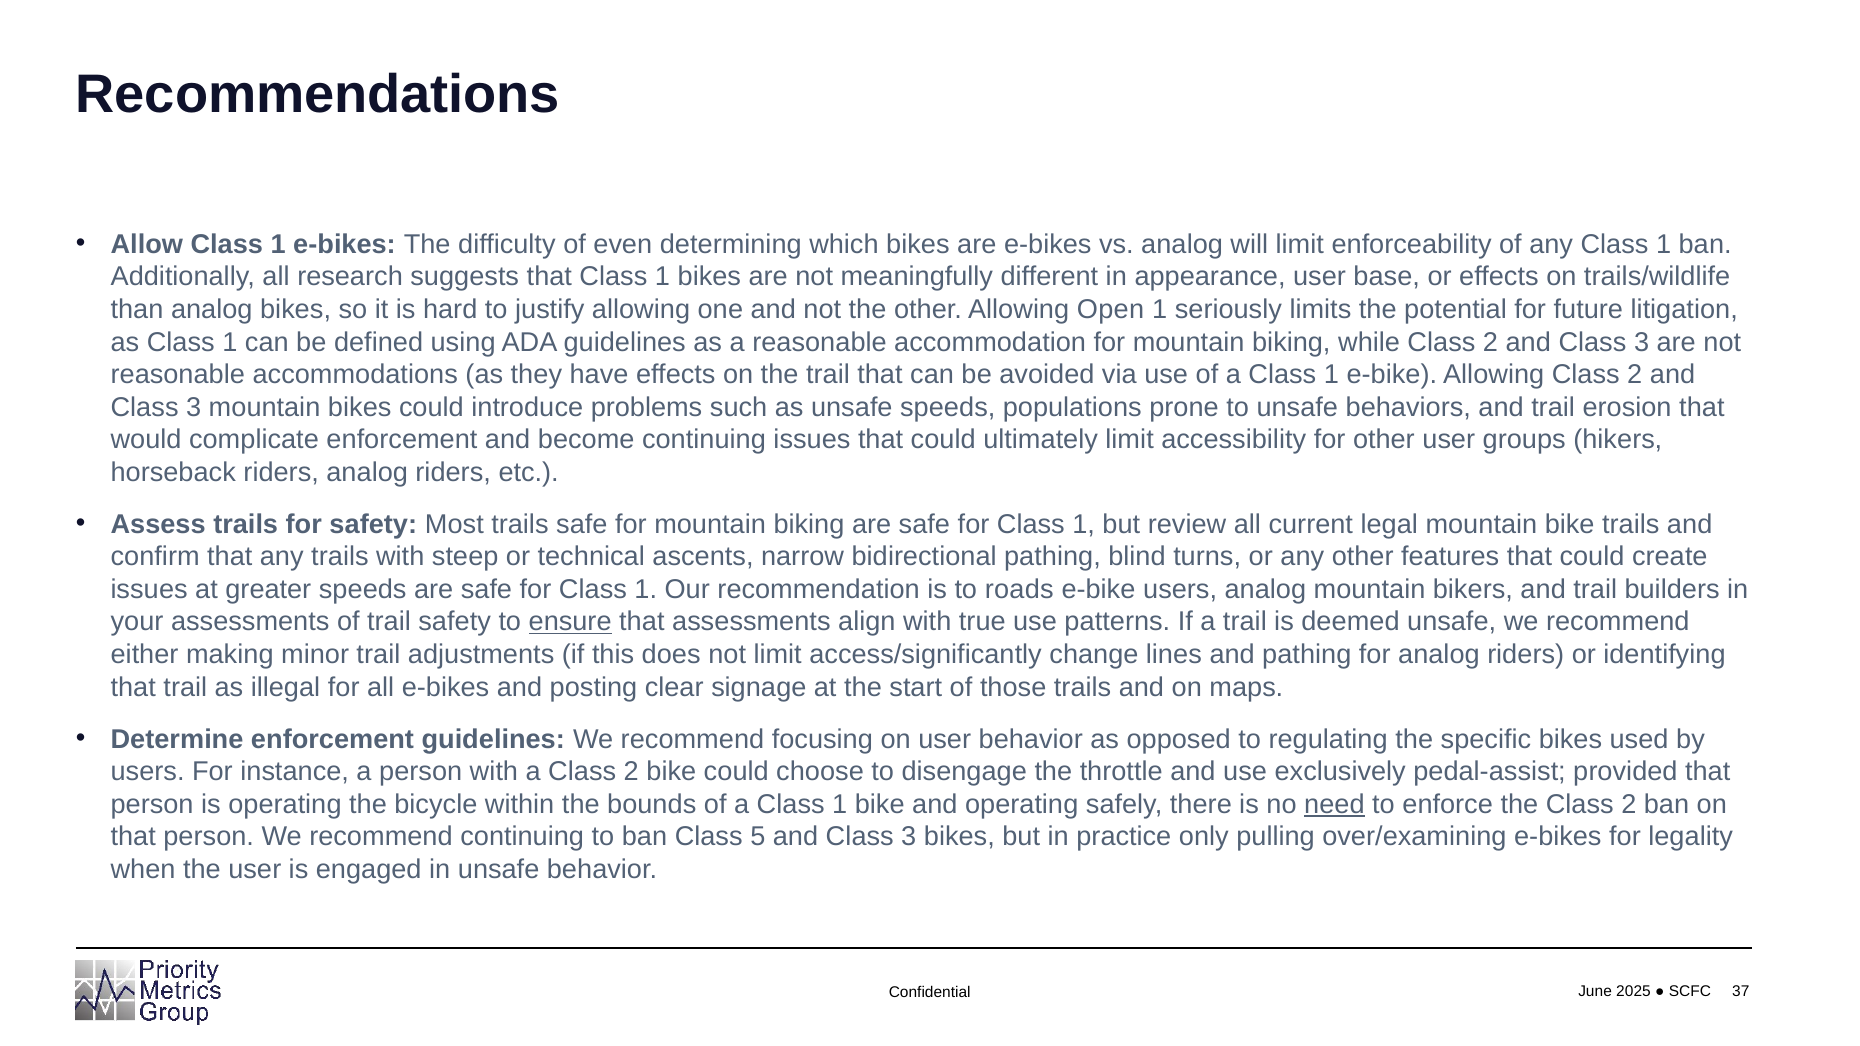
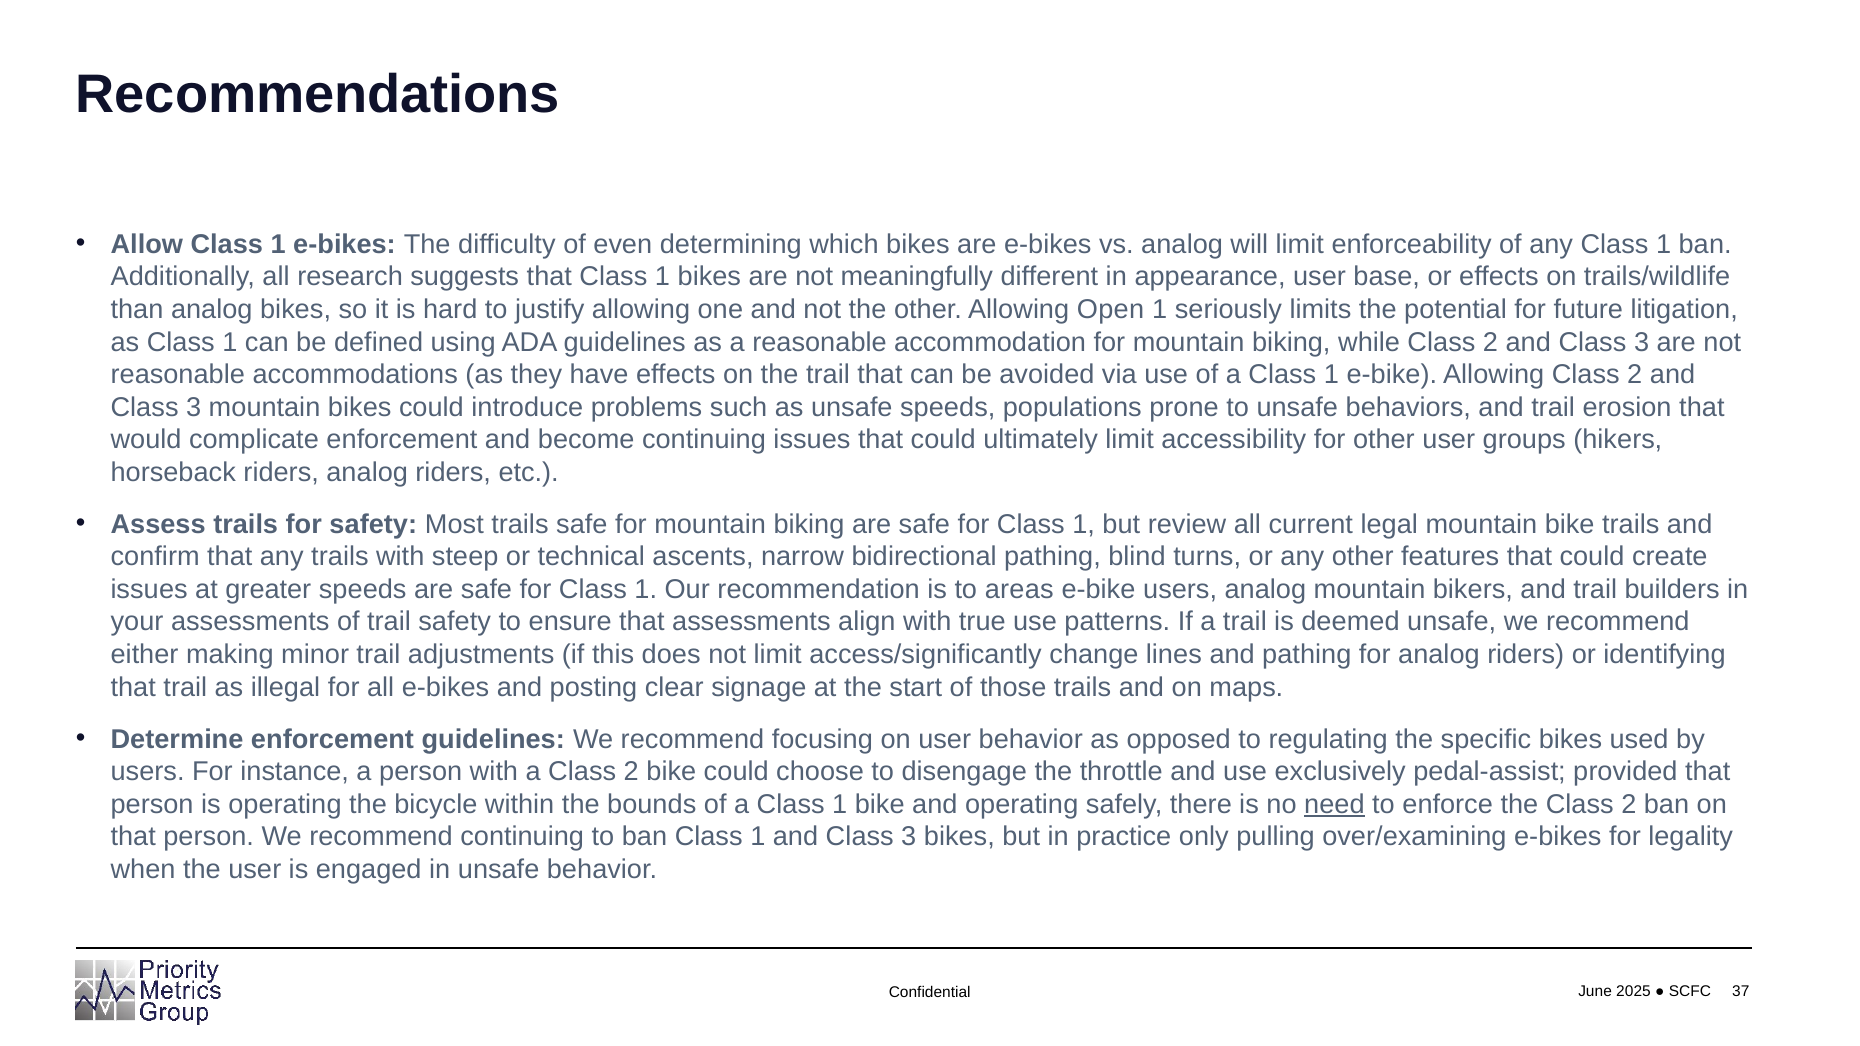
roads: roads -> areas (1019, 590)
ensure underline: present -> none (570, 622)
ban Class 5: 5 -> 1 (758, 837)
